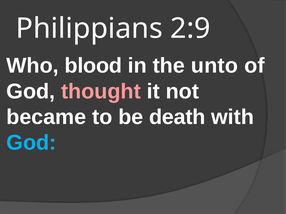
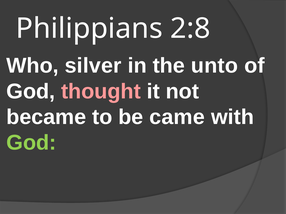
2:9: 2:9 -> 2:8 (190, 28)
blood: blood -> silver (93, 66)
death: death -> came (177, 117)
God colour: light blue -> light green (31, 143)
